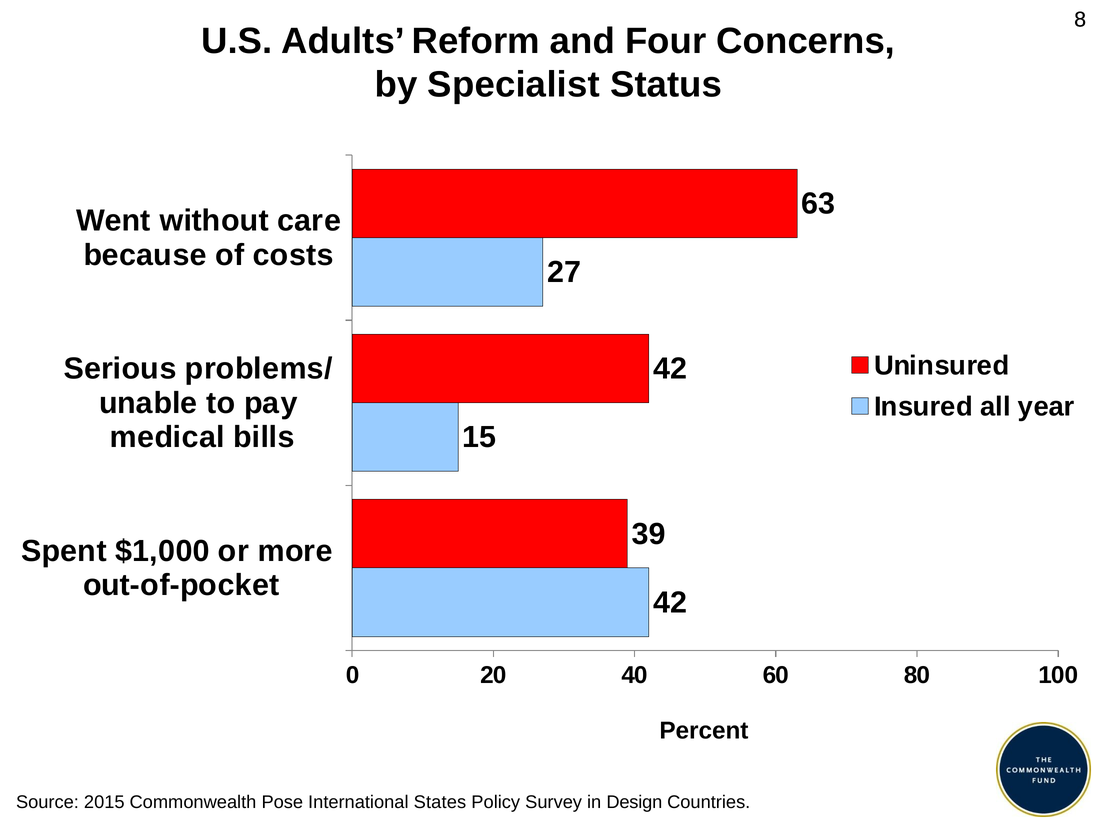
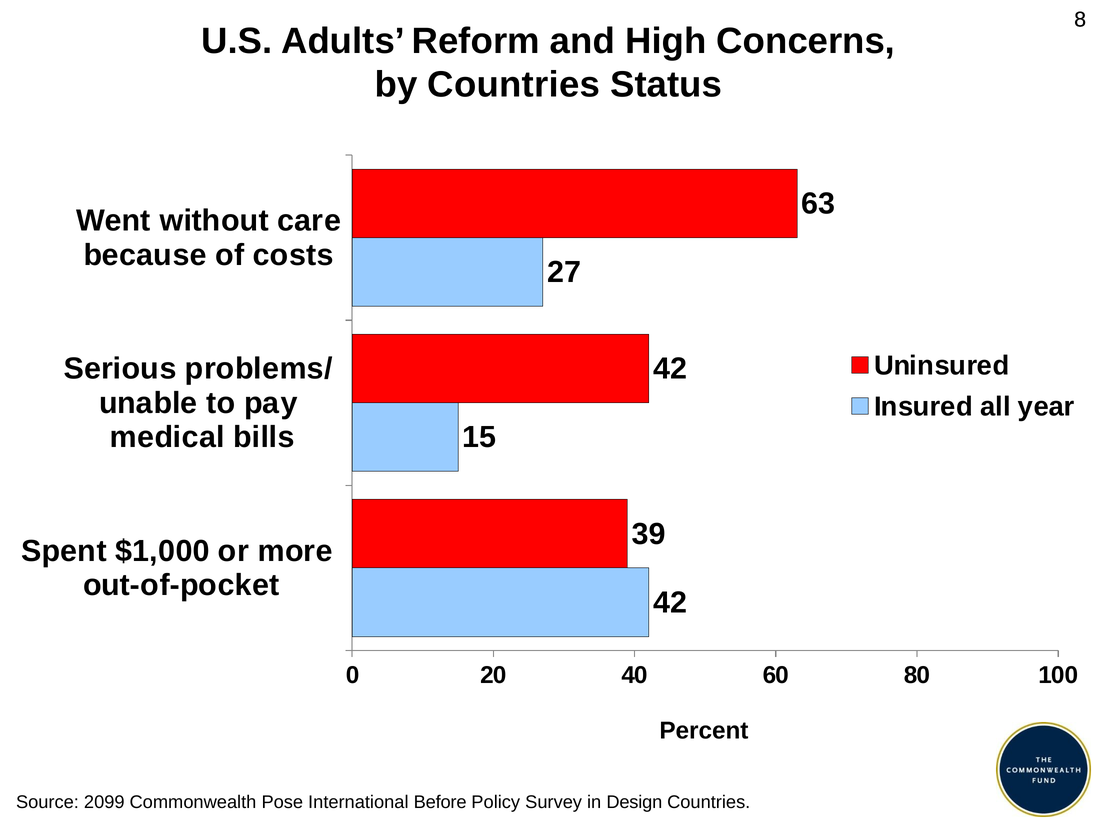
Four: Four -> High (666, 41)
by Specialist: Specialist -> Countries (514, 85)
2015: 2015 -> 2099 (104, 802)
States: States -> Before (440, 802)
